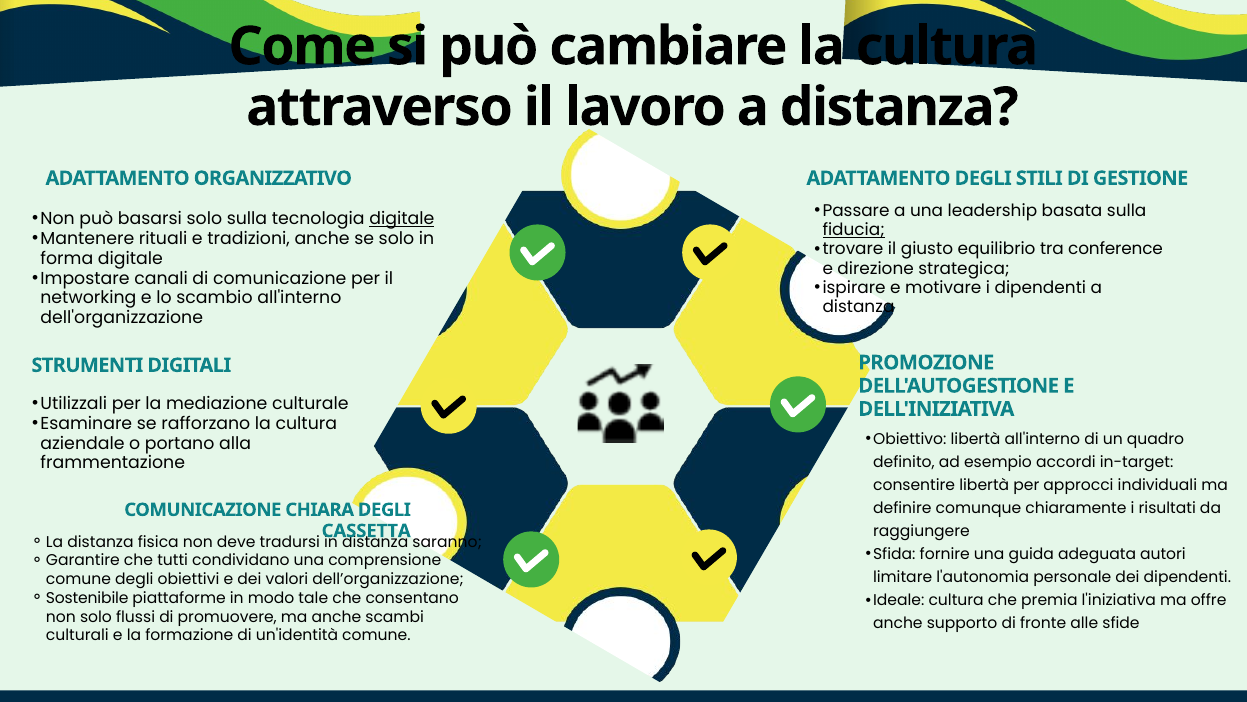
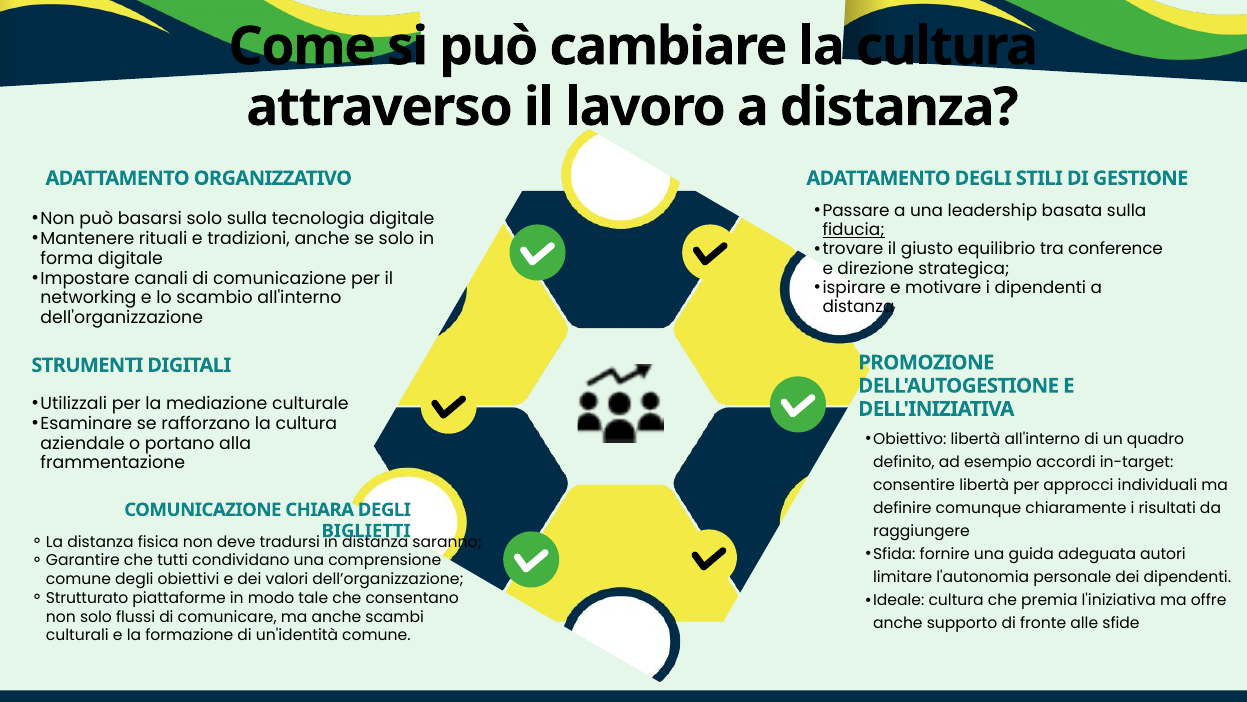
digitale underline: present -> none (402, 219)
CASSETTA: CASSETTA -> BIGLIETTI (366, 531)
Sostenibile: Sostenibile -> Strutturato (87, 598)
promuovere: promuovere -> comunicare (227, 616)
